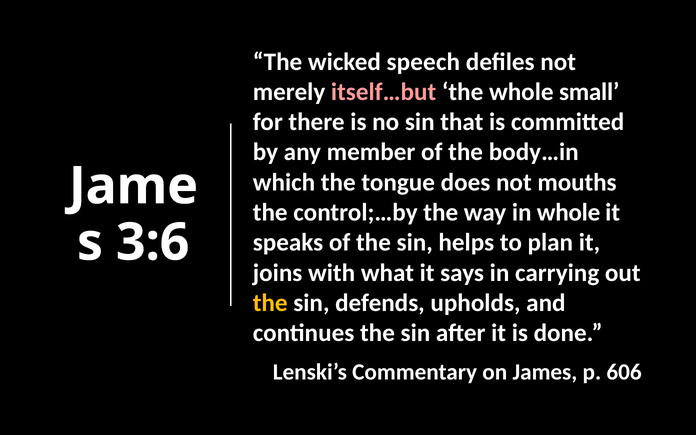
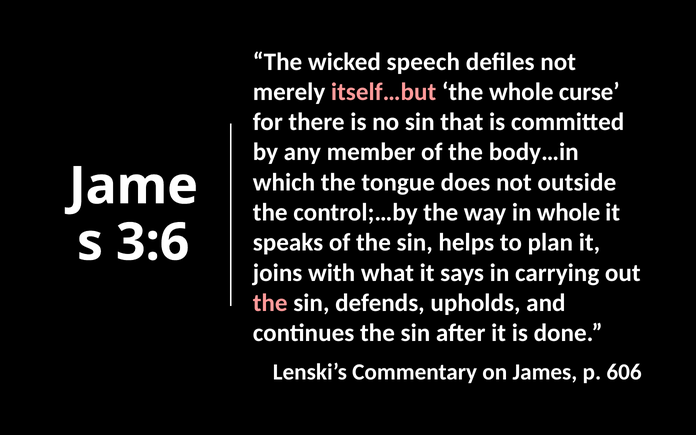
small: small -> curse (589, 92)
mouths: mouths -> outside (577, 182)
the colour: yellow -> pink (270, 303)
